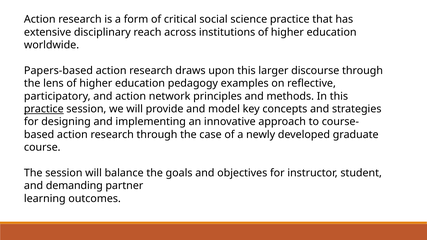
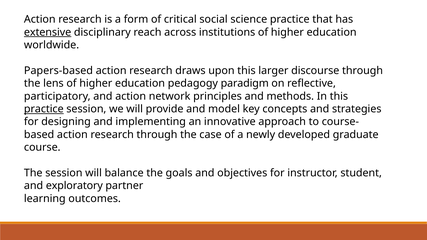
extensive underline: none -> present (48, 32)
examples: examples -> paradigm (245, 83)
demanding: demanding -> exploratory (74, 186)
